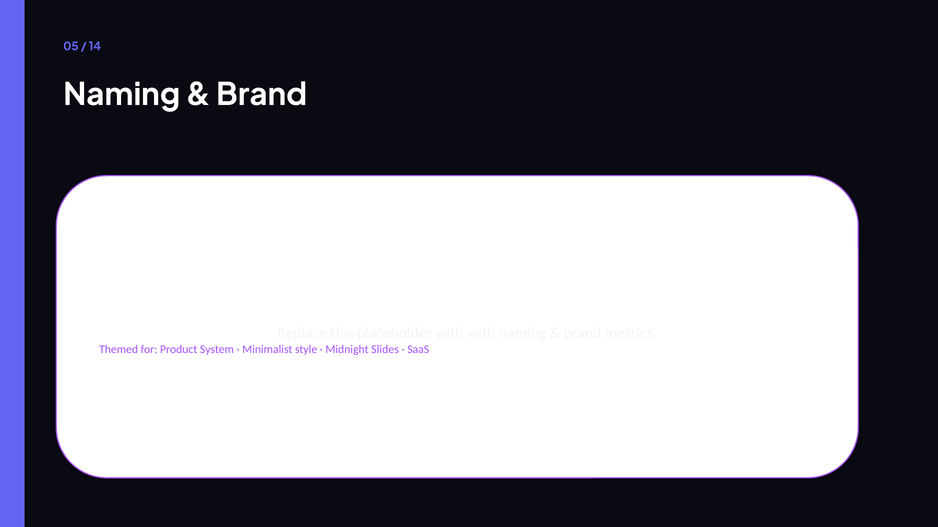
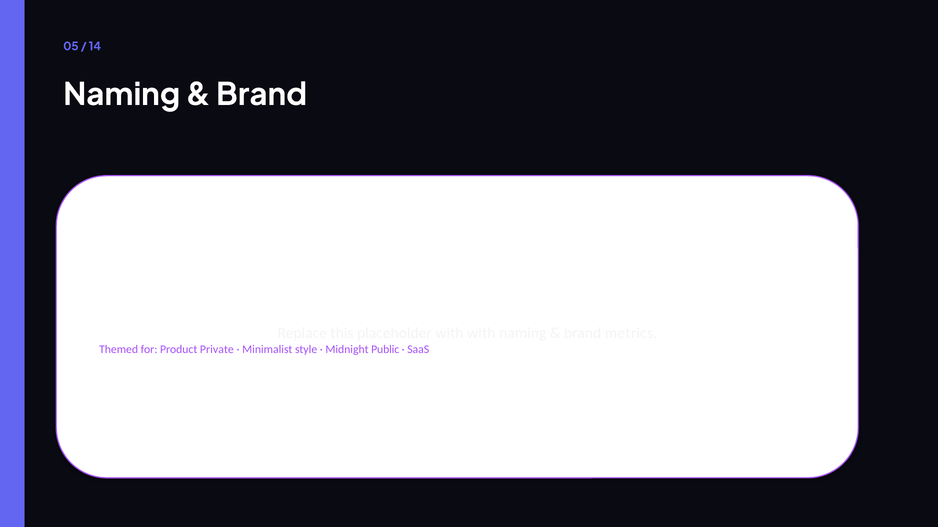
System: System -> Private (217, 350)
Slides: Slides -> Public (385, 350)
